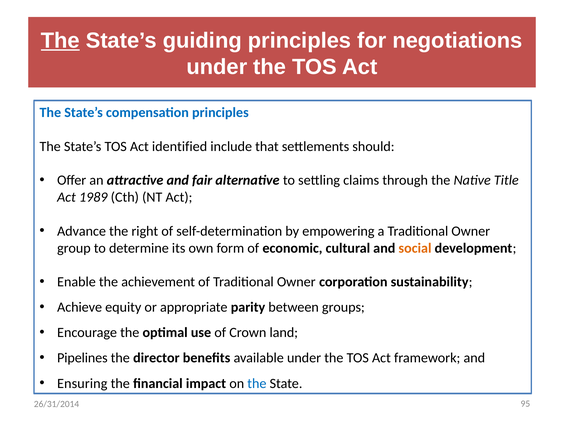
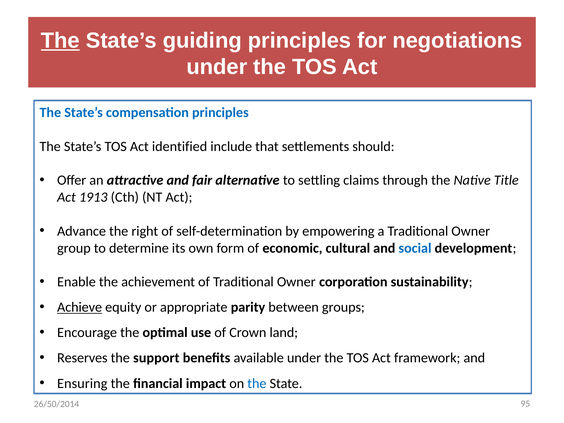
1989: 1989 -> 1913 (93, 197)
social colour: orange -> blue (415, 248)
Achieve underline: none -> present (80, 307)
Pipelines: Pipelines -> Reserves (82, 358)
director: director -> support (156, 358)
26/31/2014: 26/31/2014 -> 26/50/2014 (56, 404)
